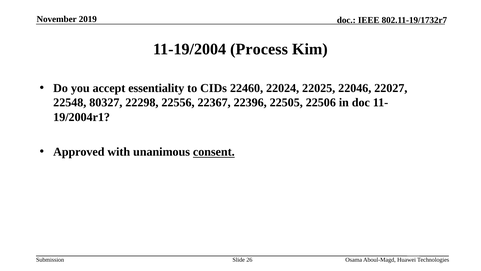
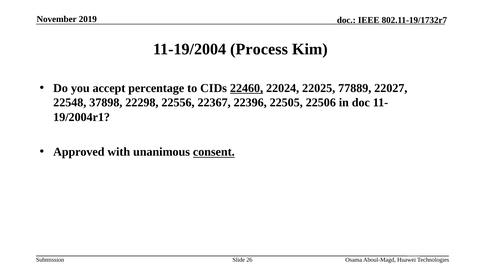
essentiality: essentiality -> percentage (156, 88)
22460 underline: none -> present (247, 88)
22046: 22046 -> 77889 (355, 88)
80327: 80327 -> 37898 (106, 102)
